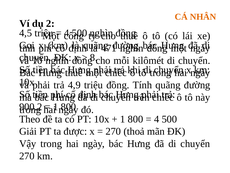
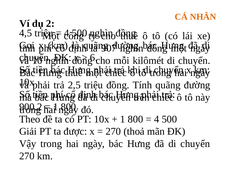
471: 471 -> 907 (109, 48)
8: 8 -> 6 (94, 57)
4,9: 4,9 -> 2,5 (74, 85)
